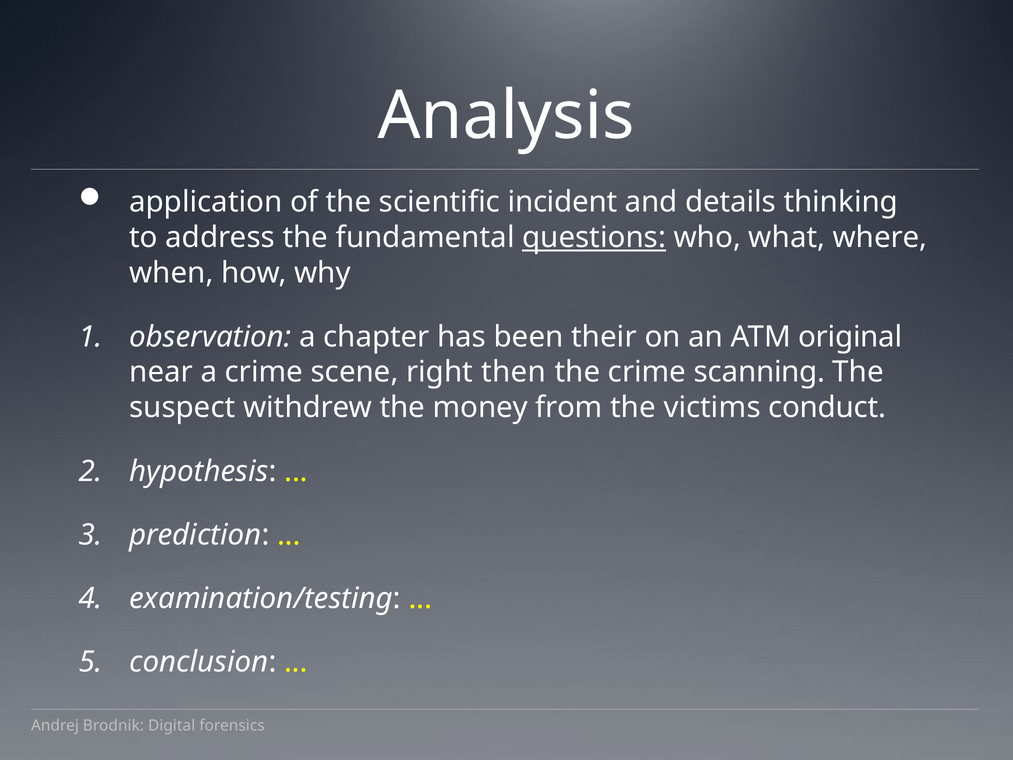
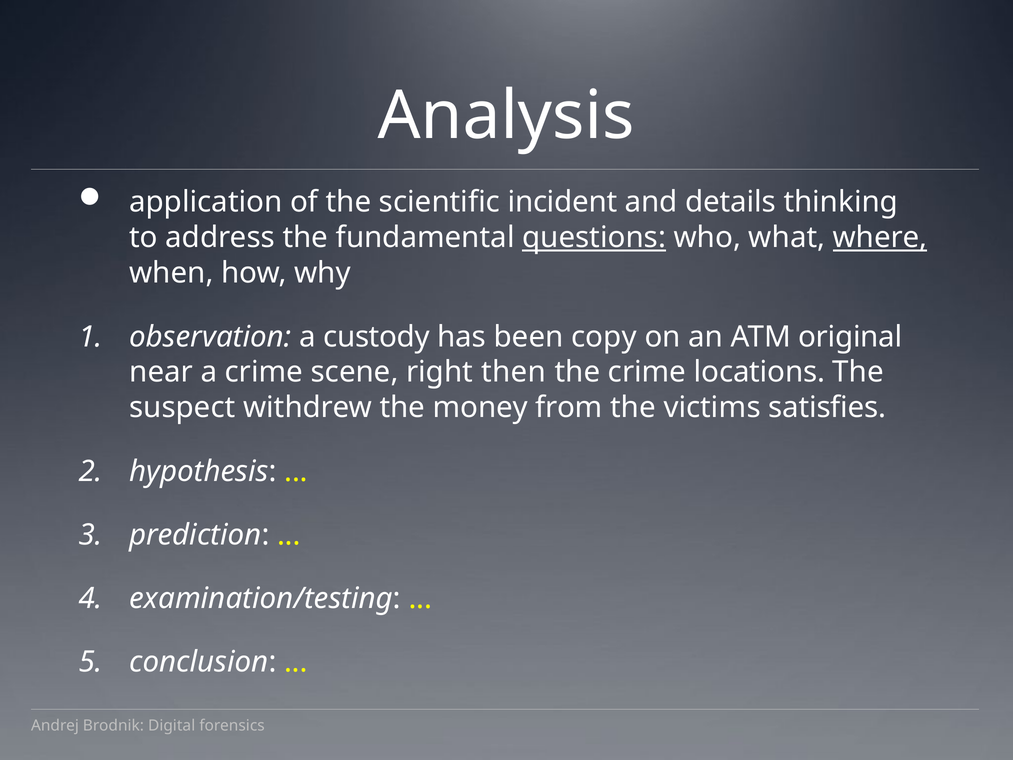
where underline: none -> present (880, 238)
chapter: chapter -> custody (377, 337)
their: their -> copy (604, 337)
scanning: scanning -> locations (760, 372)
conduct: conduct -> satisfies (827, 408)
